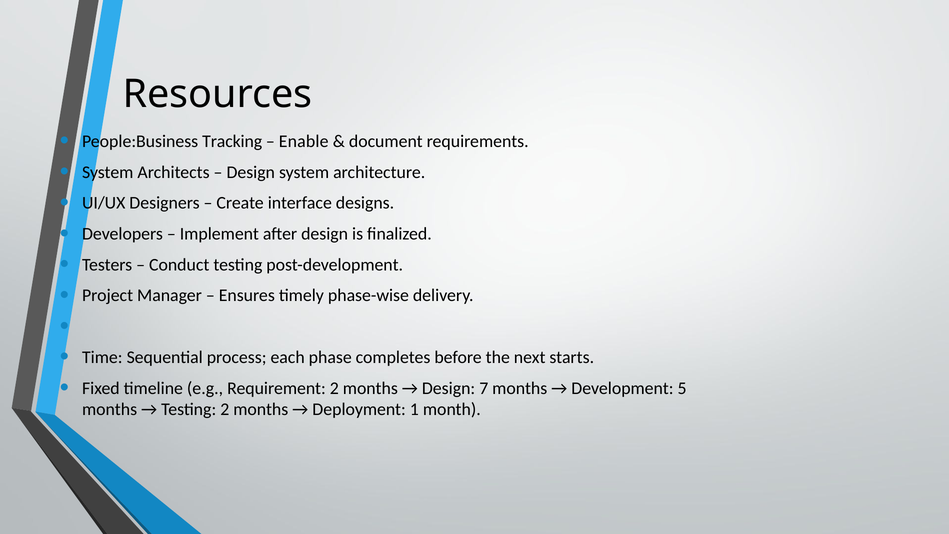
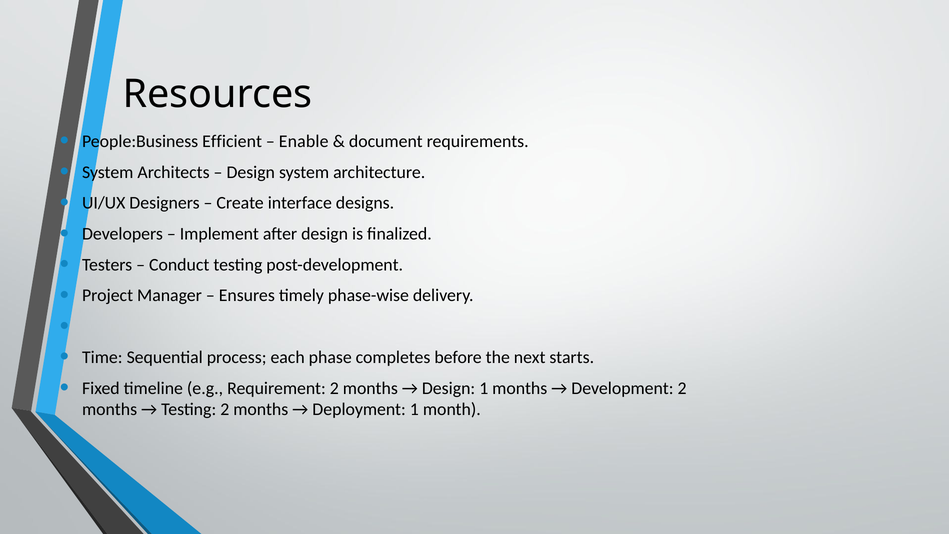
Tracking: Tracking -> Efficient (232, 141)
Design 7: 7 -> 1 (484, 388)
Development 5: 5 -> 2 (682, 388)
